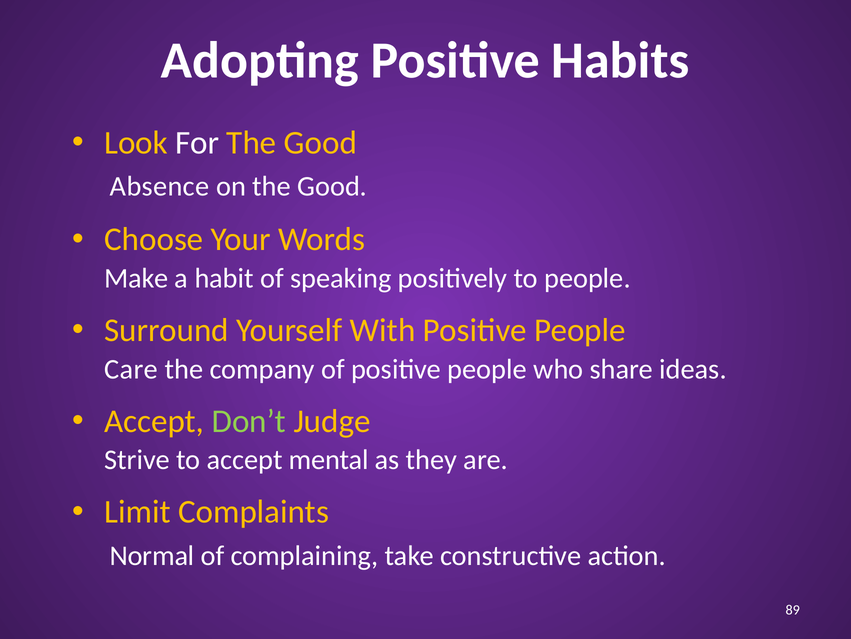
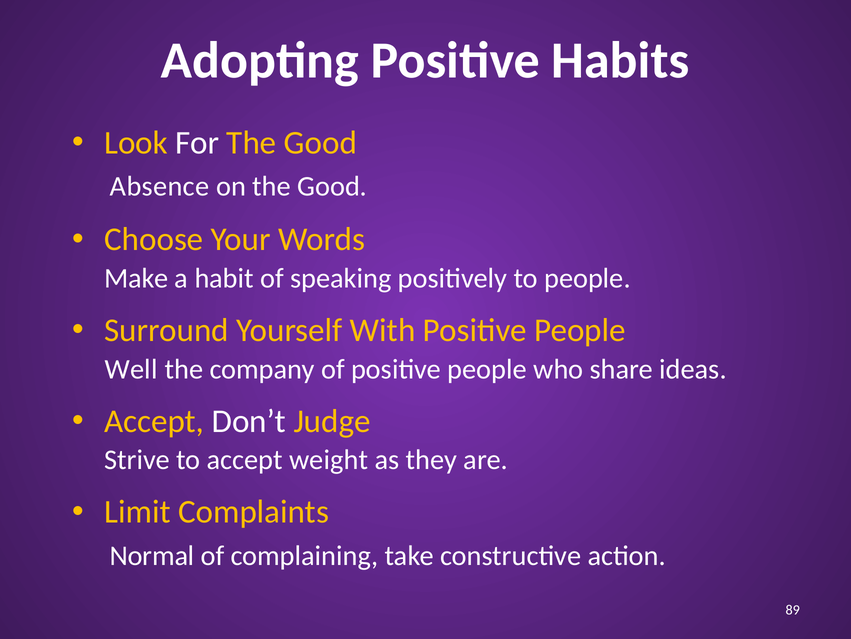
Care: Care -> Well (131, 369)
Don’t colour: light green -> white (249, 421)
mental: mental -> weight (329, 460)
